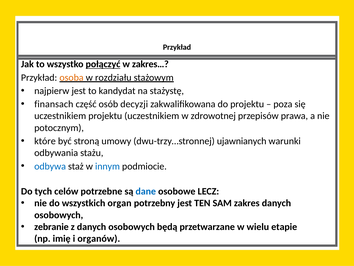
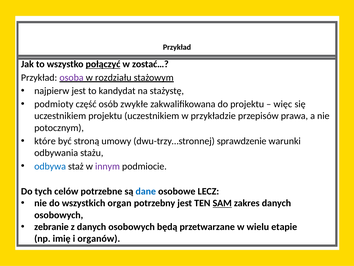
zakres…: zakres… -> zostać… (150, 64)
osoba colour: orange -> purple (72, 77)
finansach: finansach -> podmioty (54, 104)
decyzji: decyzji -> zwykłe (134, 104)
poza: poza -> więc (283, 104)
zdrowotnej: zdrowotnej -> przykładzie (213, 116)
ujawnianych: ujawnianych -> sprawdzenie (242, 141)
innym colour: blue -> purple (107, 166)
SAM underline: none -> present (222, 203)
